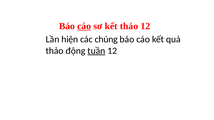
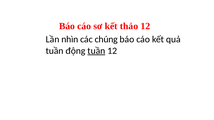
cáo underline: present -> none (84, 26)
hiện: hiện -> nhìn (70, 39)
thảo: thảo -> tuần (55, 51)
